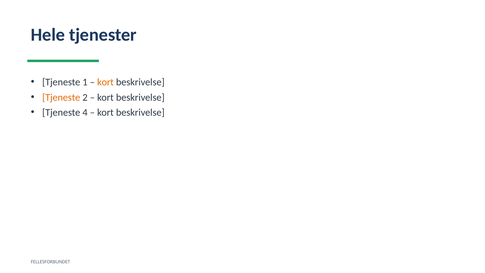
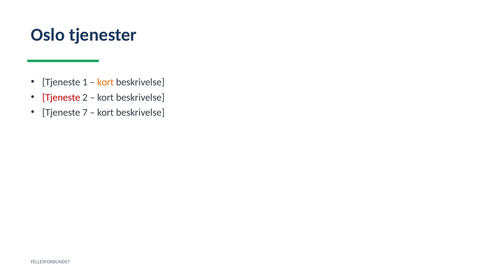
Hele: Hele -> Oslo (48, 35)
Tjeneste colour: orange -> red (61, 97)
4: 4 -> 7 (85, 112)
